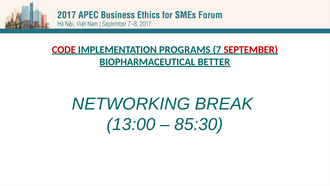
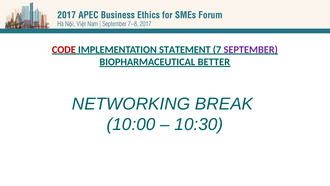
PROGRAMS: PROGRAMS -> STATEMENT (185, 50)
SEPTEMBER colour: red -> purple (251, 50)
13:00: 13:00 -> 10:00 (131, 124)
85:30: 85:30 -> 10:30 (199, 124)
